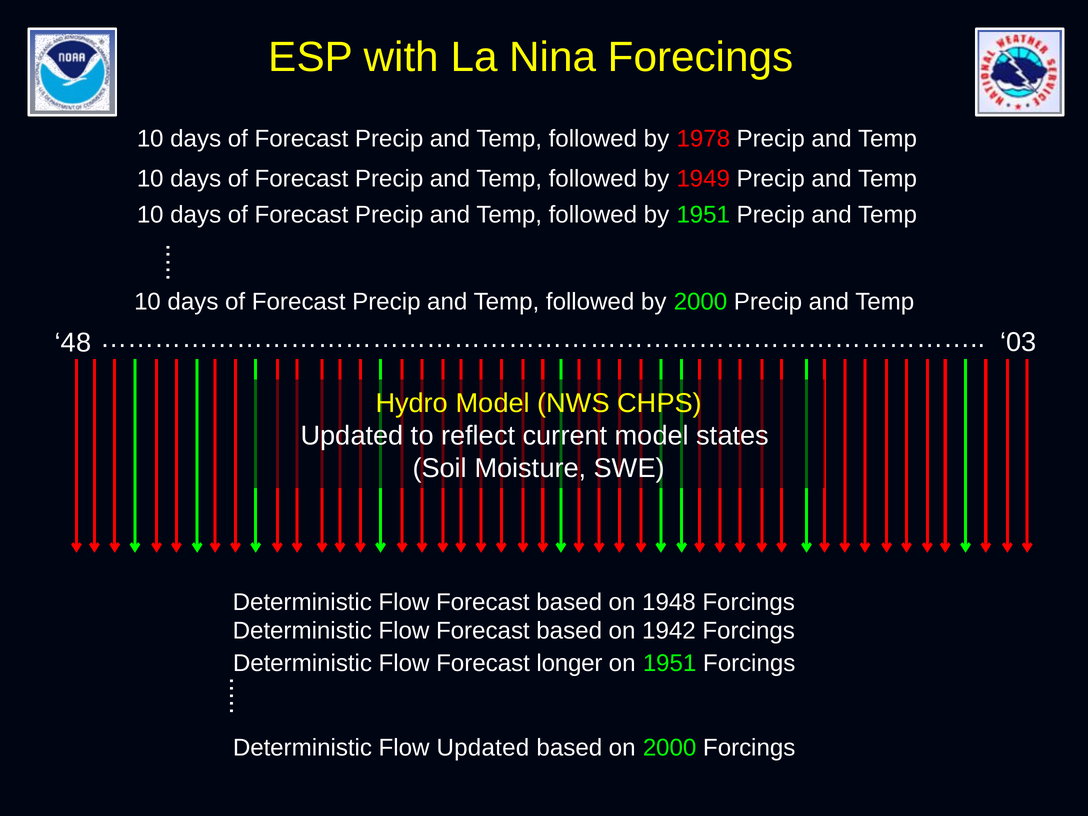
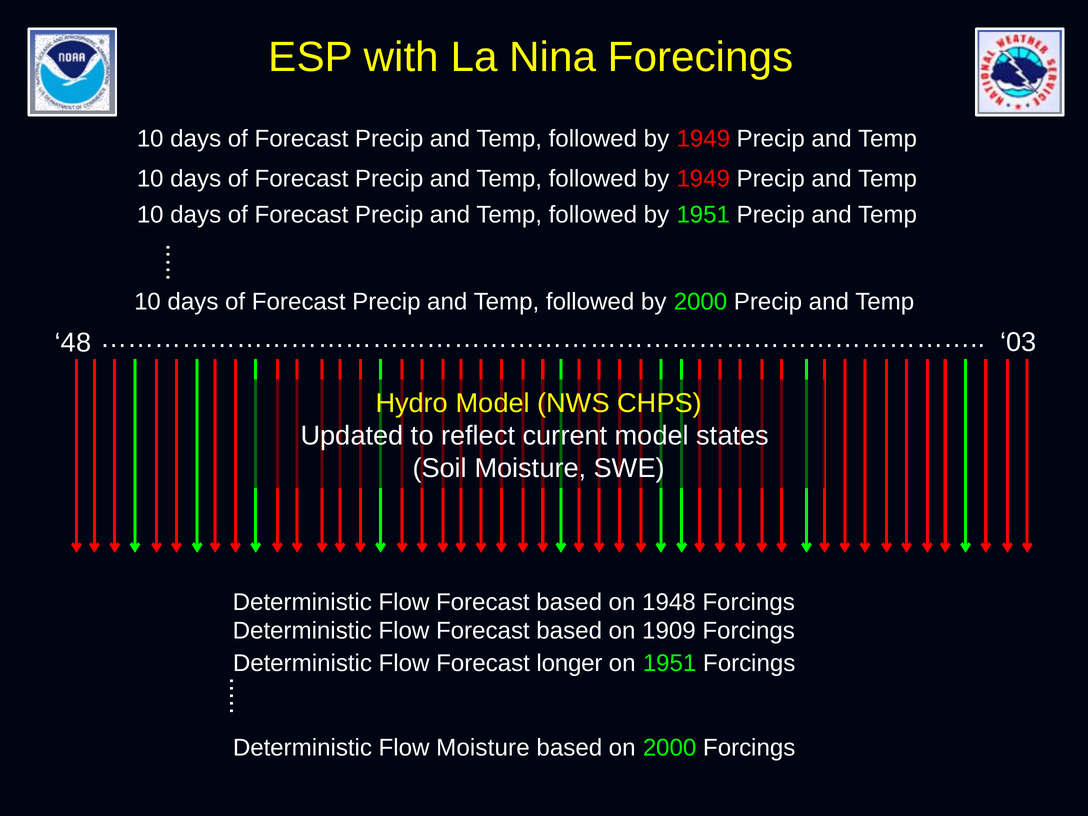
1978: 1978 -> 1949 (703, 139)
1942: 1942 -> 1909 (669, 631)
Flow Updated: Updated -> Moisture (483, 748)
